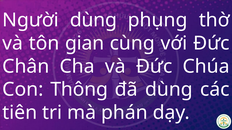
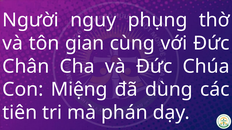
Người dùng: dùng -> nguy (93, 20)
Thông: Thông -> Miệng (79, 90)
